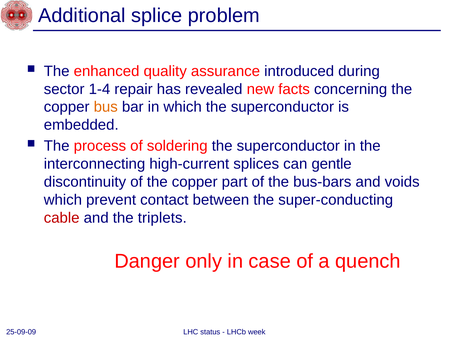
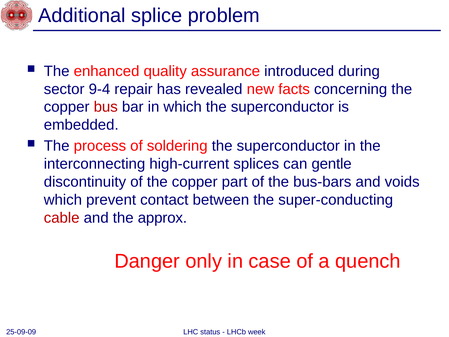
1-4: 1-4 -> 9-4 (99, 89)
bus colour: orange -> red (106, 107)
triplets: triplets -> approx (162, 218)
